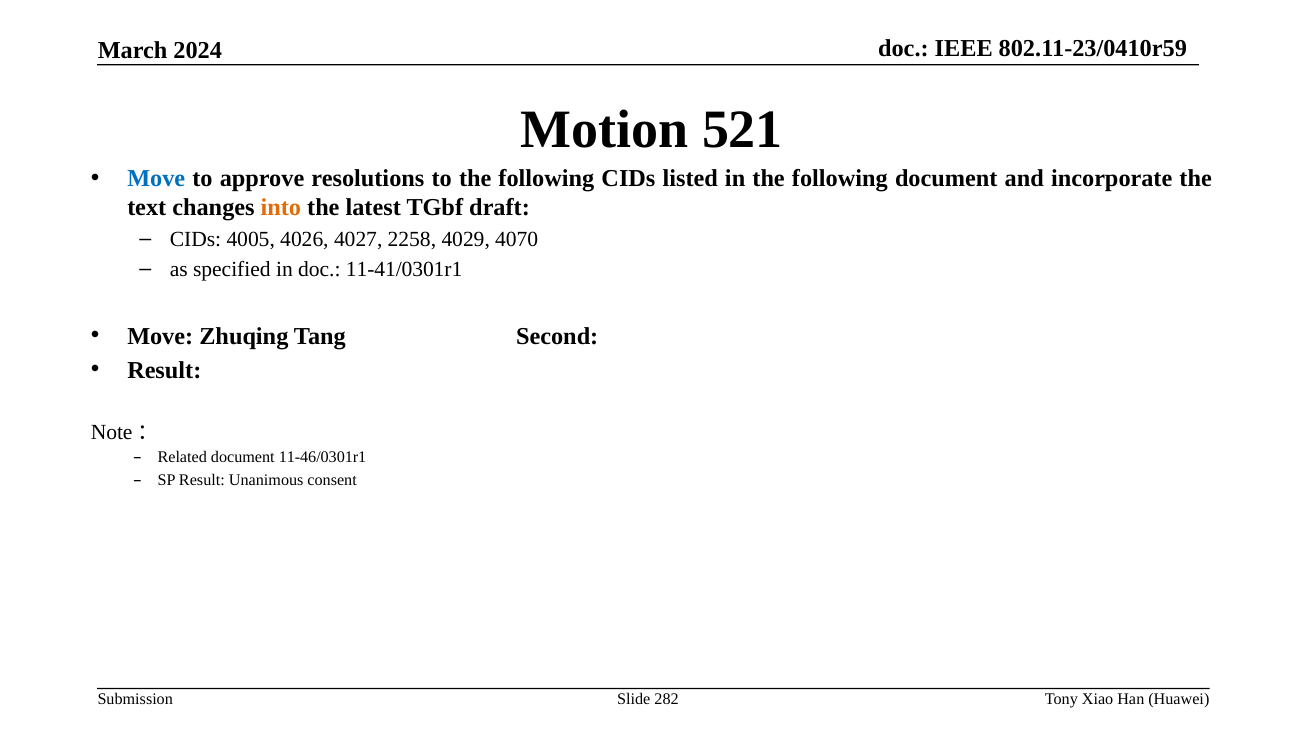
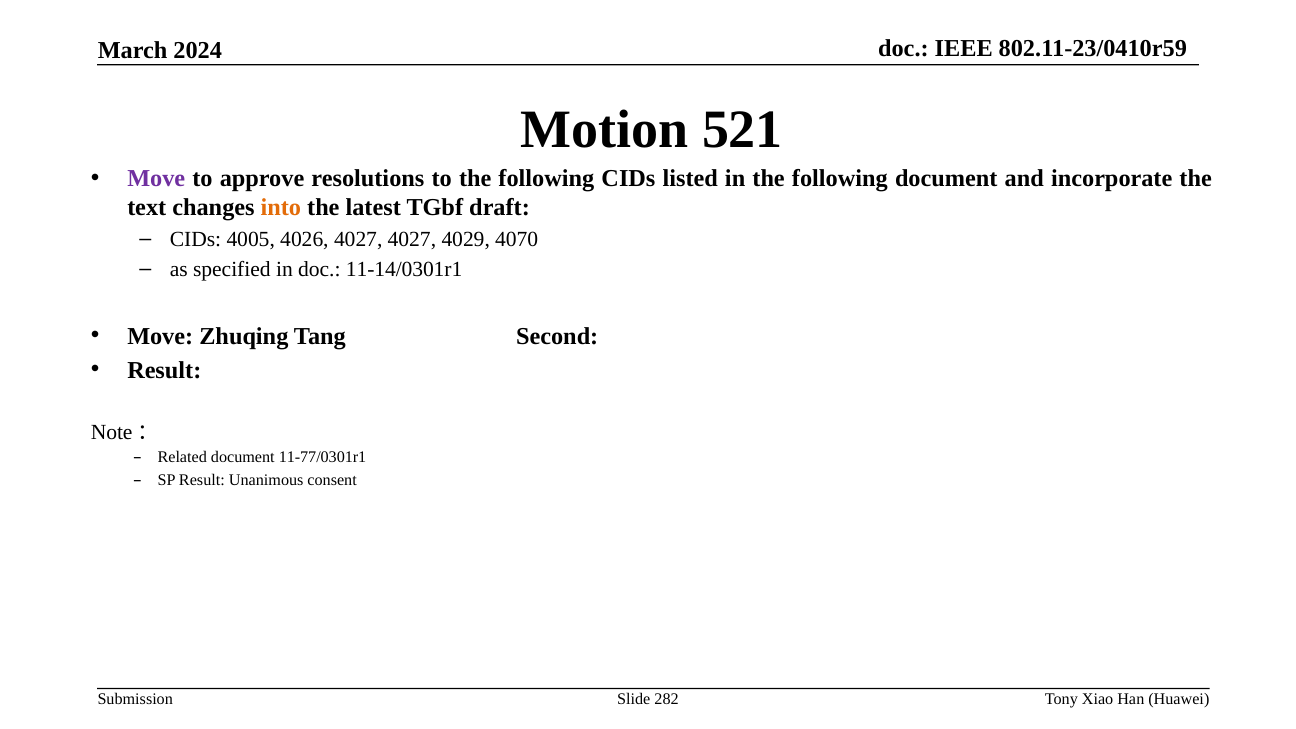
Move colour: blue -> purple (156, 178)
4027 2258: 2258 -> 4027 (412, 239)
11-41/0301r1: 11-41/0301r1 -> 11-14/0301r1 (404, 269)
11-46/0301r1: 11-46/0301r1 -> 11-77/0301r1 (323, 457)
